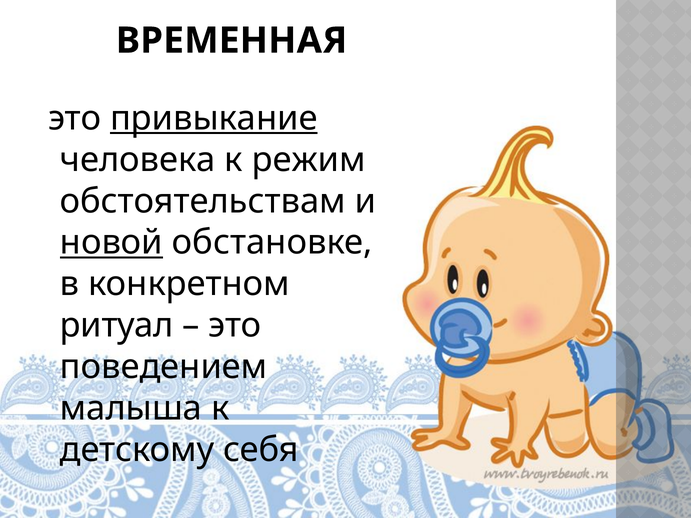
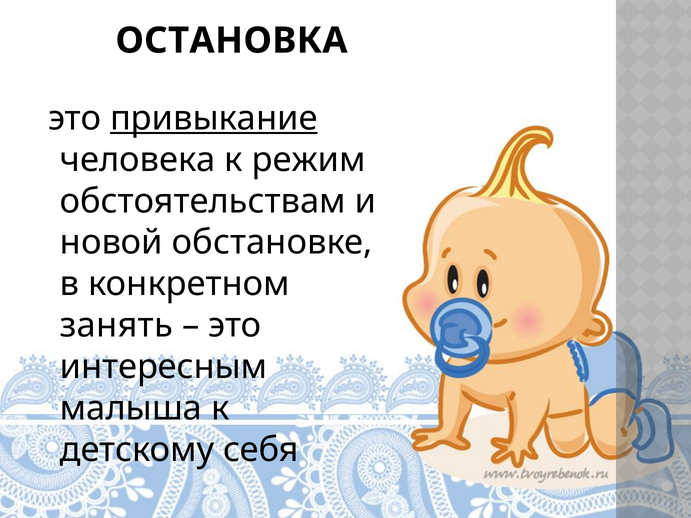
ВРЕМЕННАЯ: ВРЕМЕННАЯ -> ОСТАНОВКА (231, 41)
новой underline: present -> none (111, 243)
ритуал: ритуал -> занять (116, 326)
поведением: поведением -> интересным (164, 367)
